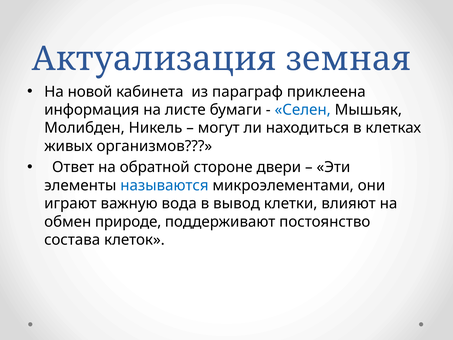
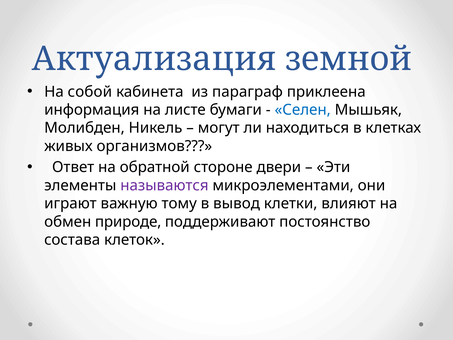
земная: земная -> земной (349, 59)
новой: новой -> собой (90, 92)
называются colour: blue -> purple (164, 185)
вода: вода -> тому (179, 203)
